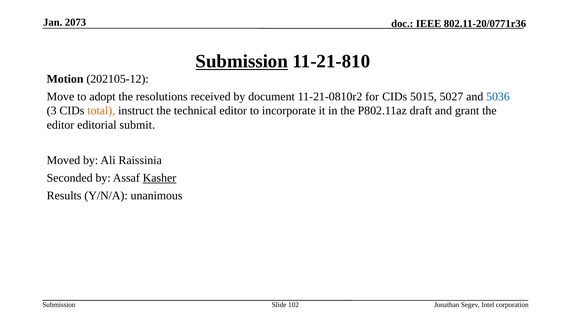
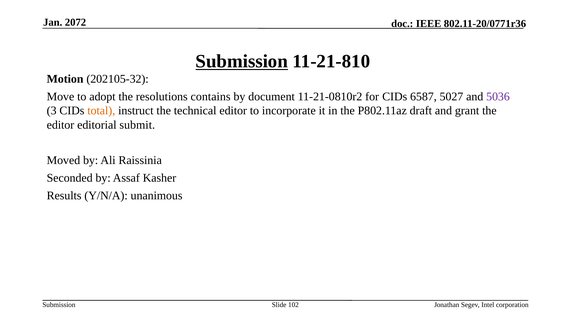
2073: 2073 -> 2072 (76, 23)
202105-12: 202105-12 -> 202105-32 (118, 79)
received: received -> contains (211, 97)
5015: 5015 -> 6587 (423, 97)
5036 colour: blue -> purple (498, 97)
Kasher underline: present -> none (159, 178)
